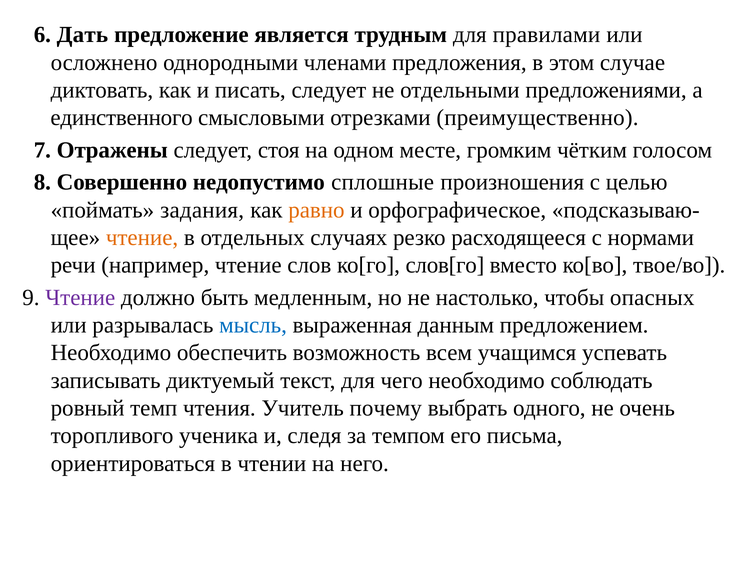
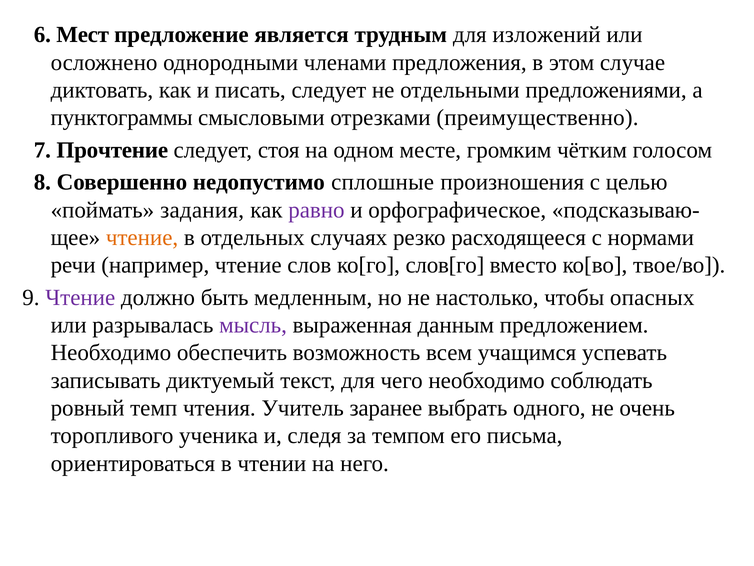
Дать: Дать -> Мест (83, 35)
правилами: правилами -> изложений (547, 35)
единственного: единственного -> пунктограммы (122, 118)
Отражены: Отражены -> Прочтение (112, 150)
равно colour: orange -> purple (316, 210)
мысль colour: blue -> purple (253, 325)
почему: почему -> заранее (386, 408)
